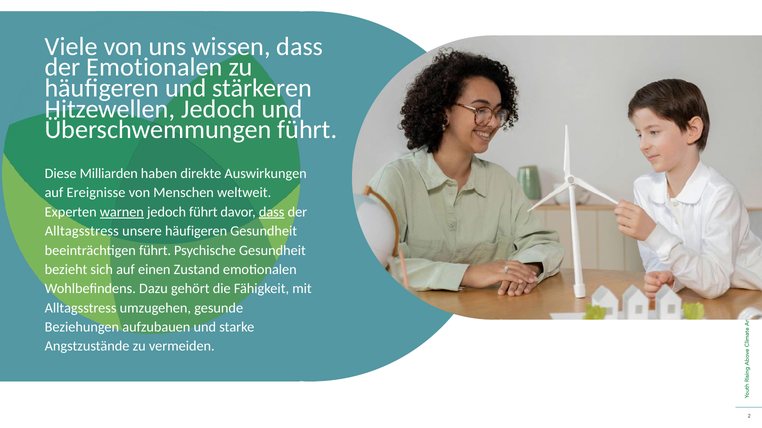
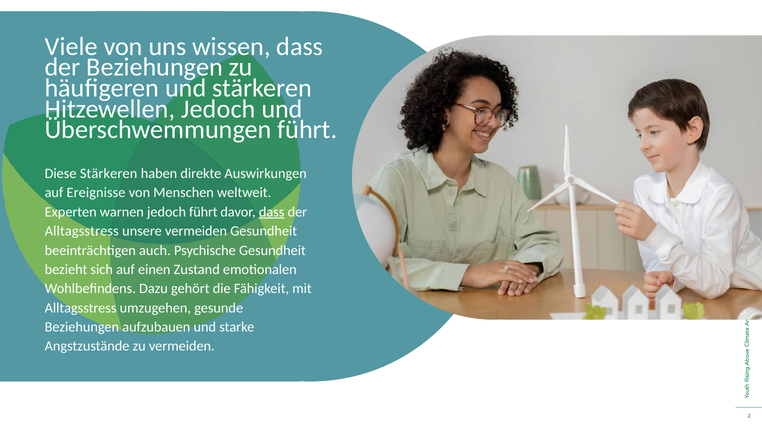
der Emotionalen: Emotionalen -> Beziehungen (155, 67)
Diese Milliarden: Milliarden -> Stärkeren (109, 174)
warnen underline: present -> none (122, 212)
unsere häufigeren: häufigeren -> vermeiden (196, 231)
beeinträchtigen führt: führt -> auch (155, 251)
